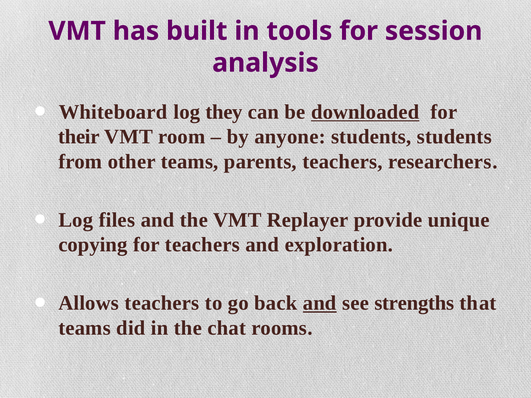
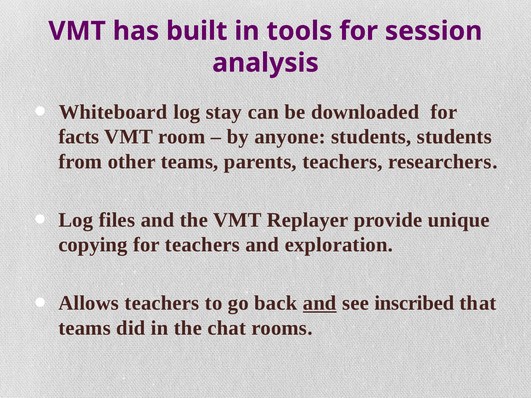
they: they -> stay (224, 112)
downloaded underline: present -> none (365, 112)
their: their -> facts (79, 137)
strengths: strengths -> inscribed (414, 303)
